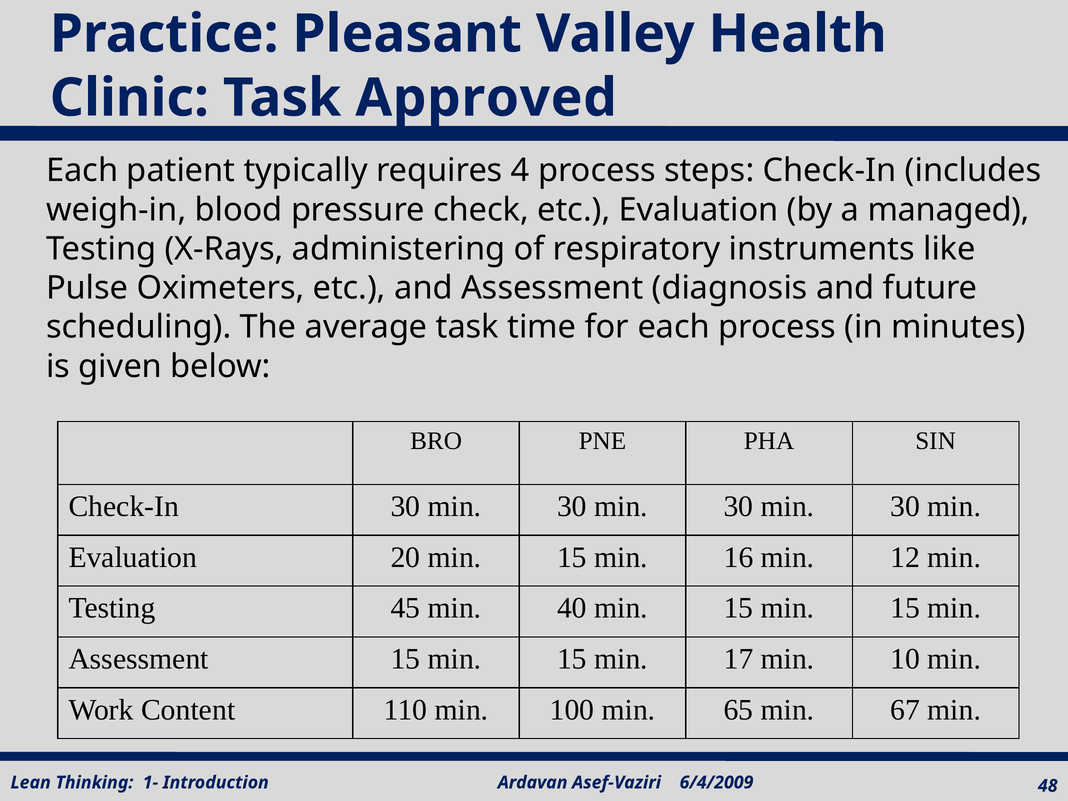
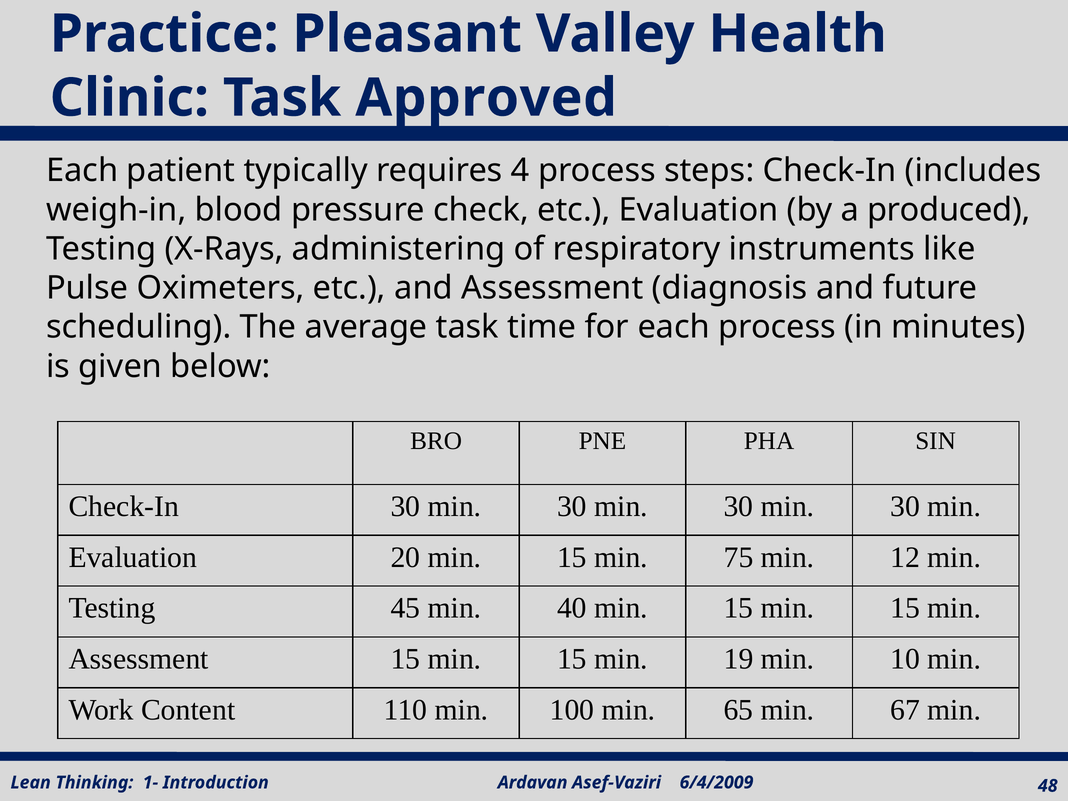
managed: managed -> produced (949, 210)
16: 16 -> 75 (739, 557)
17: 17 -> 19 (739, 659)
